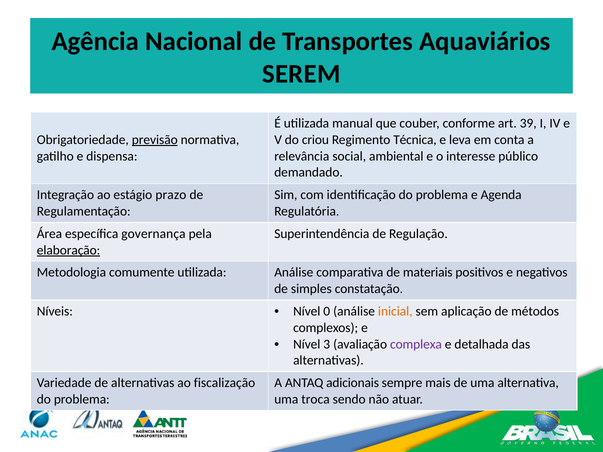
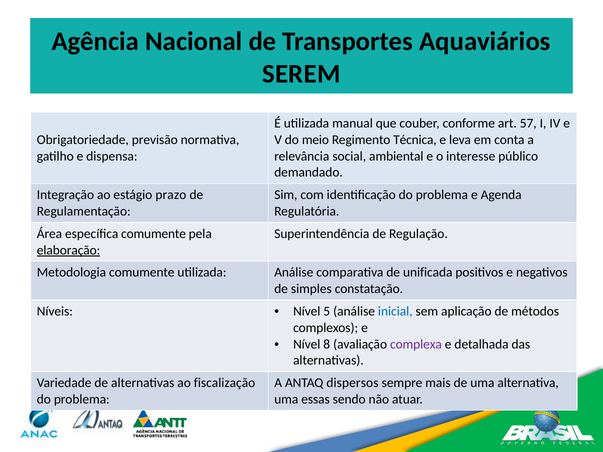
39: 39 -> 57 (528, 124)
previsão underline: present -> none (155, 140)
criou: criou -> meio (315, 140)
específica governança: governança -> comumente (154, 234)
materiais: materiais -> unificada (428, 273)
0: 0 -> 5 (327, 312)
inicial colour: orange -> blue (395, 312)
3: 3 -> 8 (327, 344)
adicionais: adicionais -> dispersos (352, 383)
troca: troca -> essas (316, 399)
